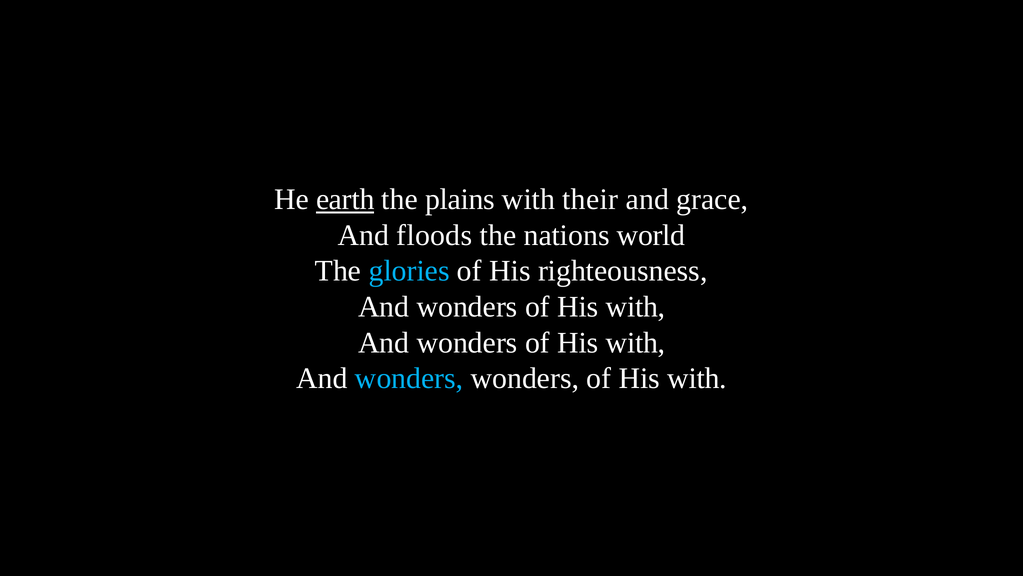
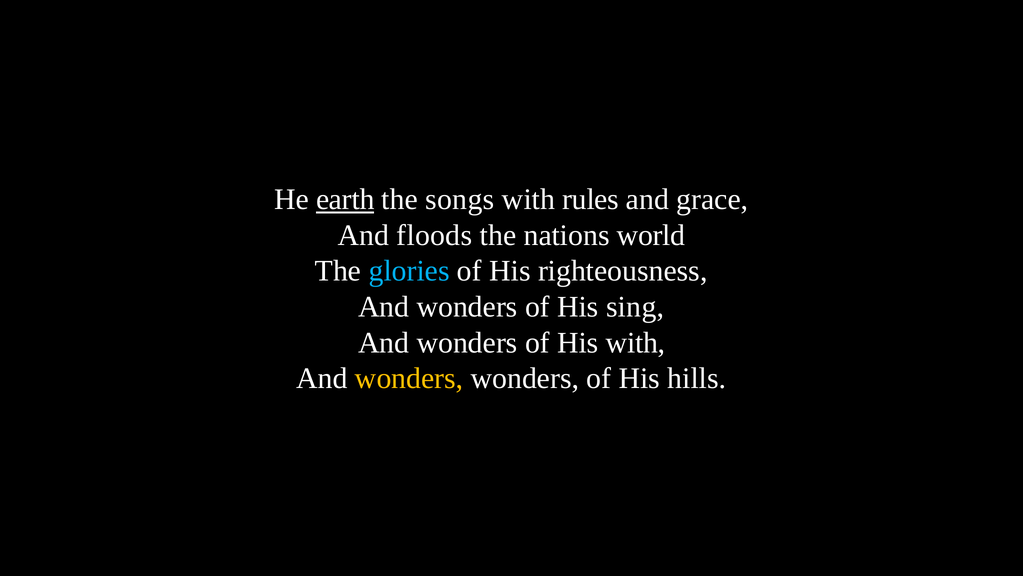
plains: plains -> songs (460, 199)
their: their -> rules (591, 199)
with: with -> sing (635, 307)
wonders colour: light blue -> yellow (409, 378)
with: with -> hills (697, 378)
